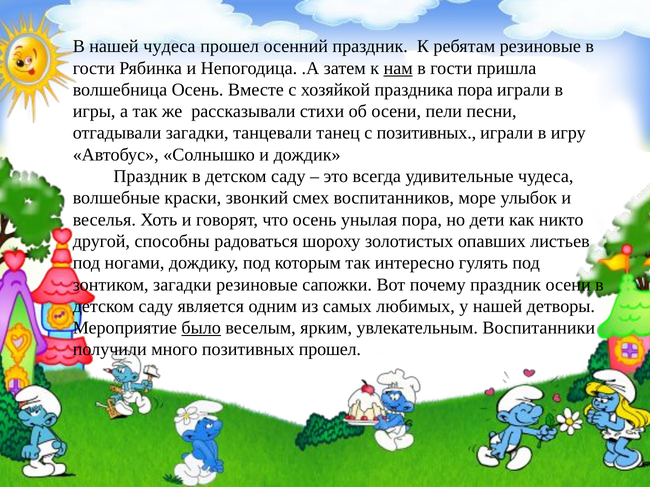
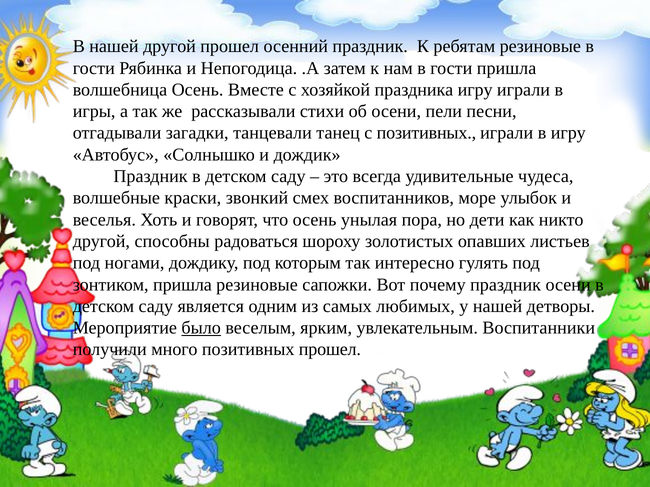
нашей чудеса: чудеса -> другой (170, 46)
нам underline: present -> none (398, 68)
праздника пора: пора -> игру (475, 90)
зонтиком загадки: загадки -> пришла (182, 285)
